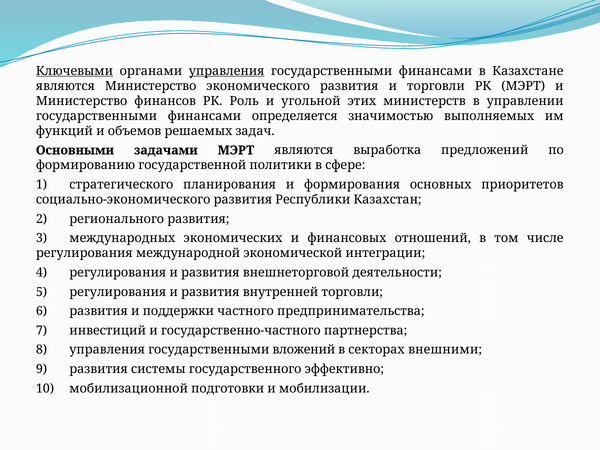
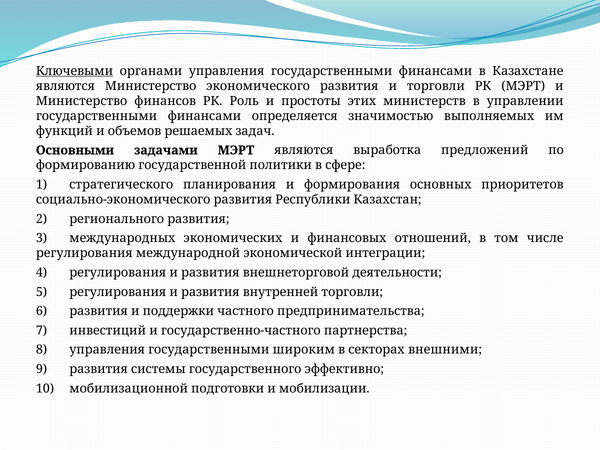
управления underline: present -> none (227, 71)
угольной: угольной -> простоты (311, 101)
вложений: вложений -> широким (304, 350)
